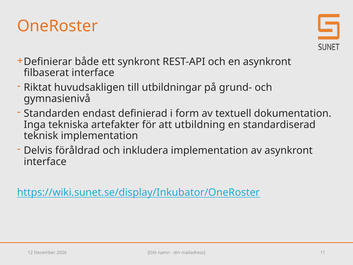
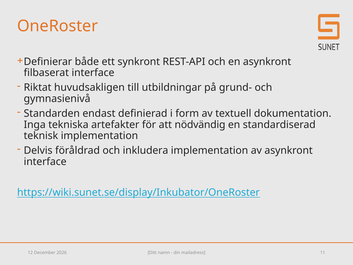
utbildning: utbildning -> nödvändig (200, 125)
